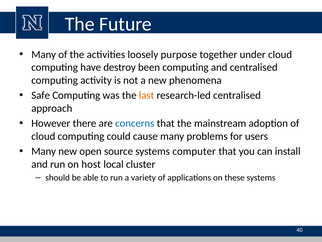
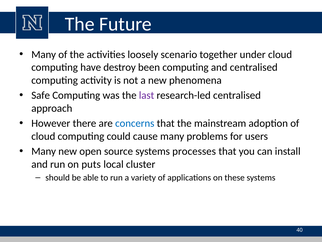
purpose: purpose -> scenario (179, 54)
last colour: orange -> purple (147, 95)
computer: computer -> processes (194, 151)
host: host -> puts (91, 164)
